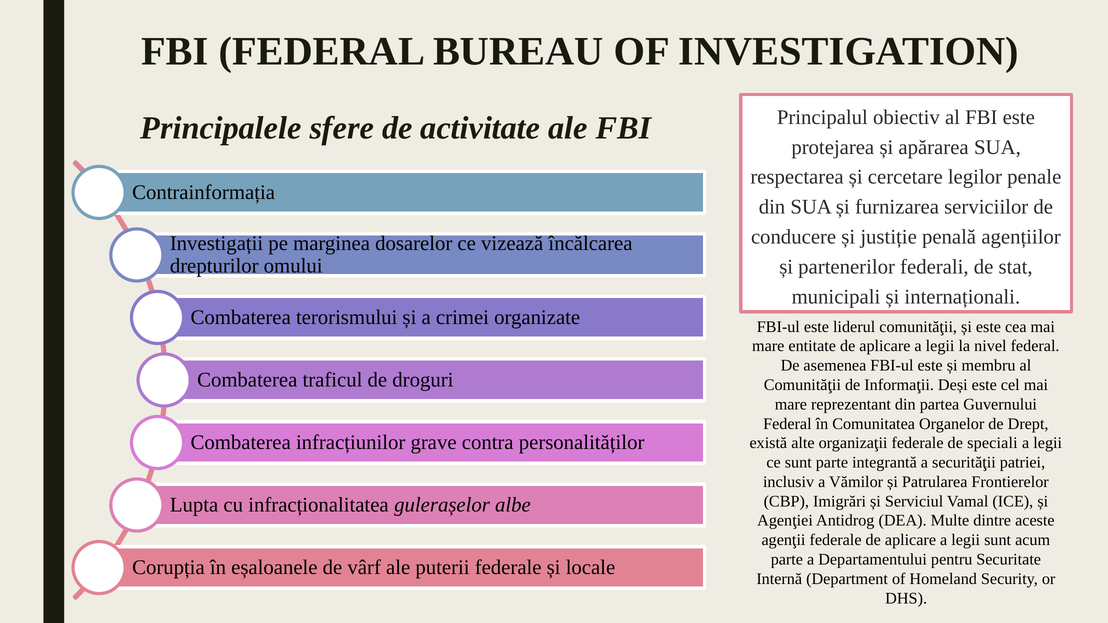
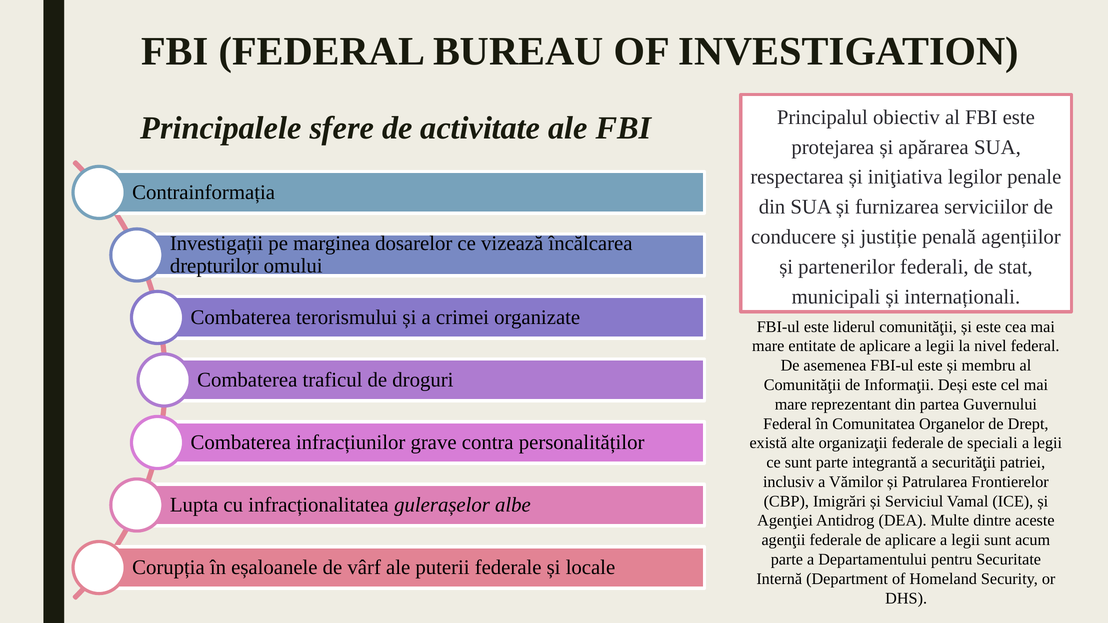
cercetare: cercetare -> iniţiativa (905, 177)
